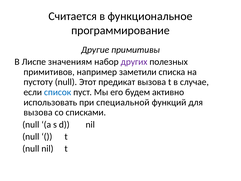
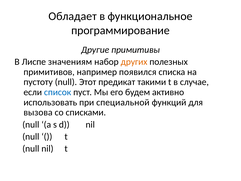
Считается: Считается -> Обладает (73, 16)
других colour: purple -> orange (134, 62)
заметили: заметили -> появился (138, 72)
предикат вызова: вызова -> такими (152, 82)
